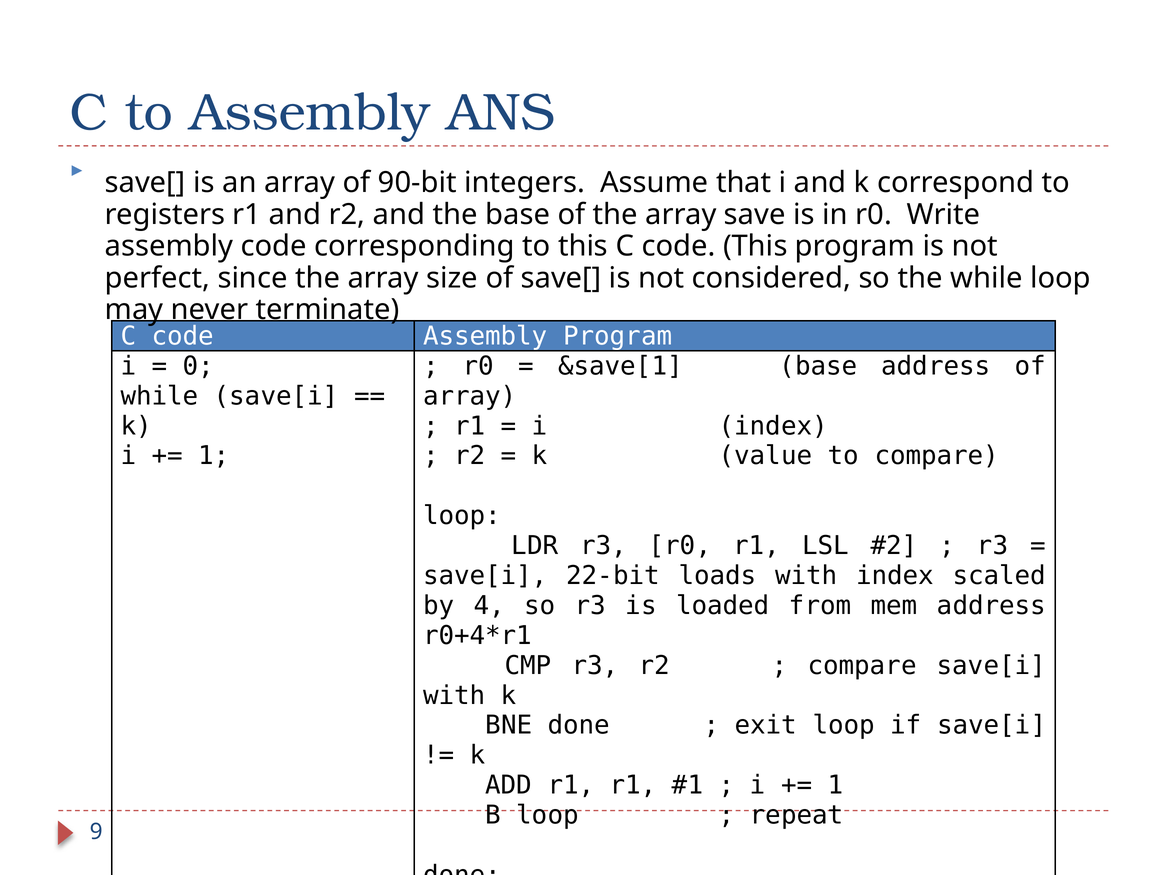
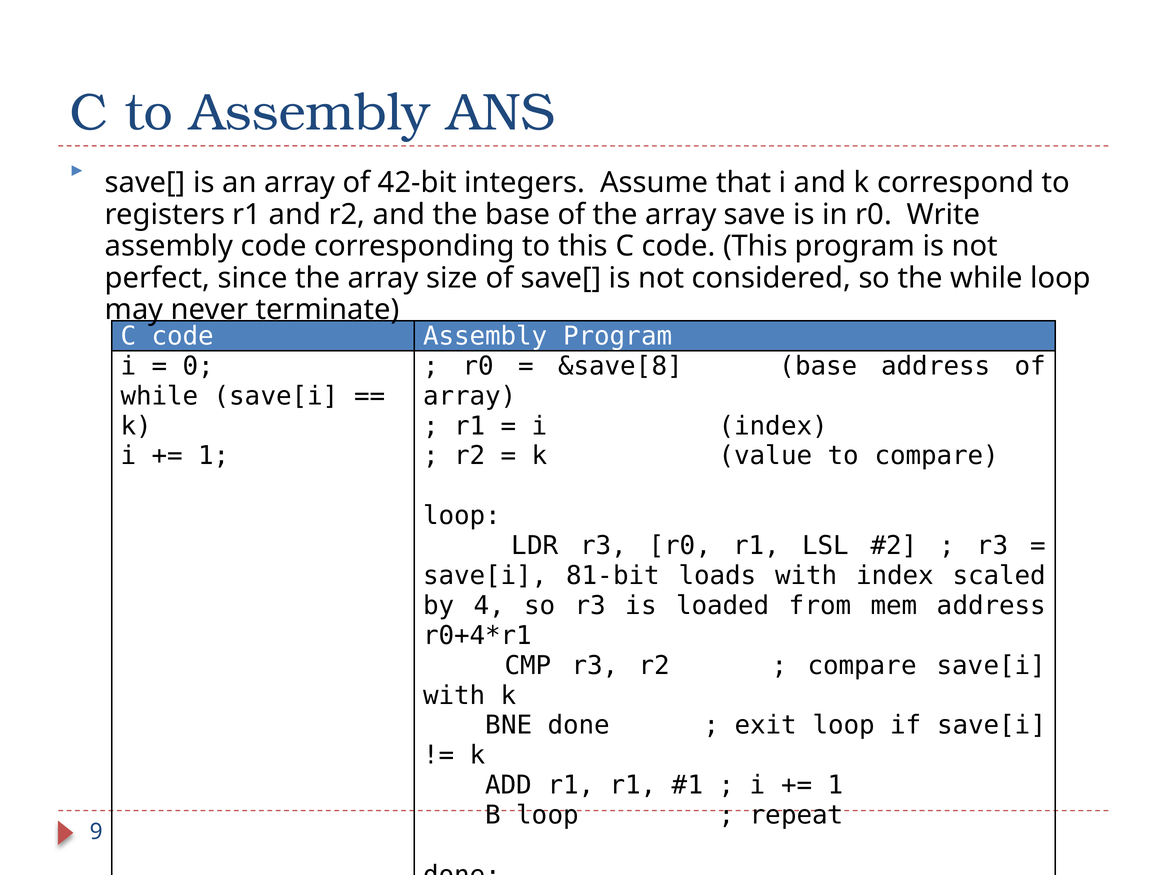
90-bit: 90-bit -> 42-bit (417, 183)
&save[1: &save[1 -> &save[8 (620, 366)
22-bit: 22-bit -> 81-bit (613, 576)
